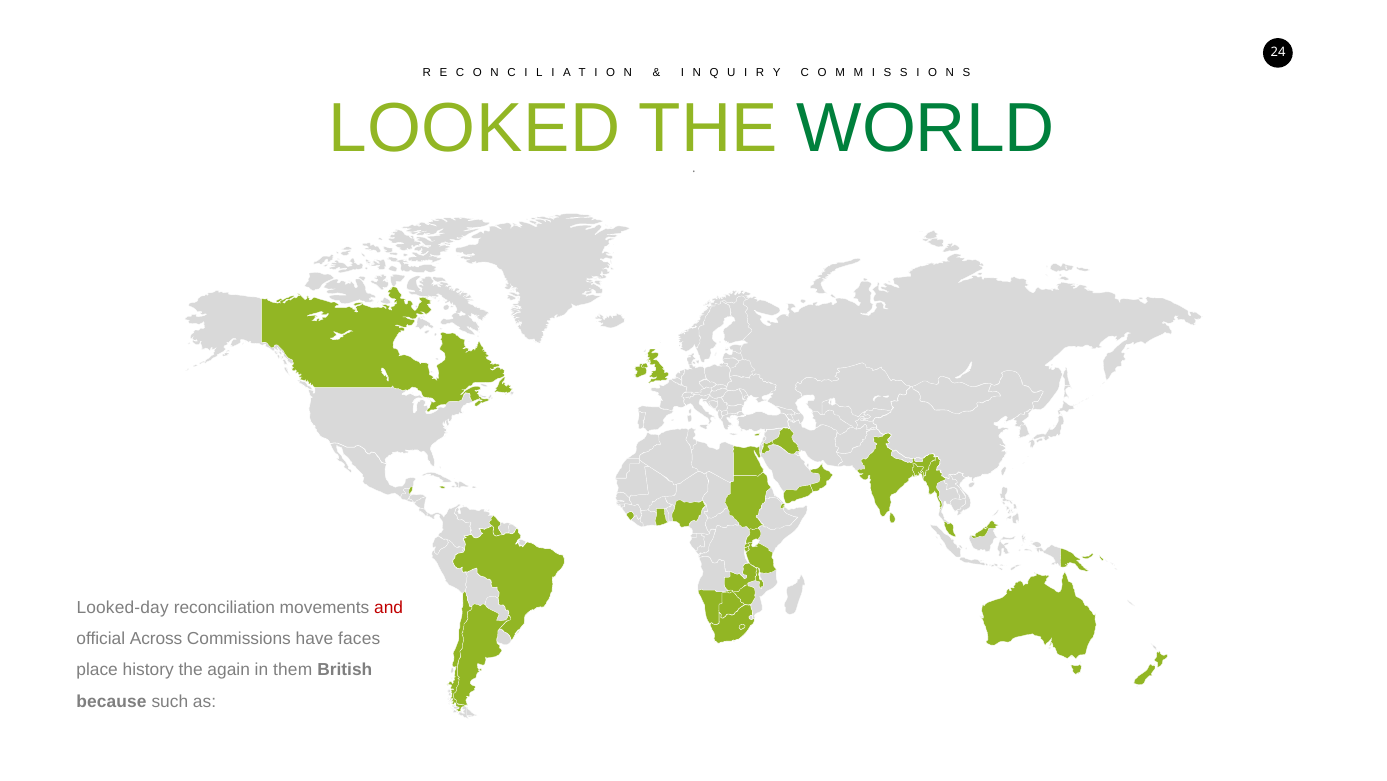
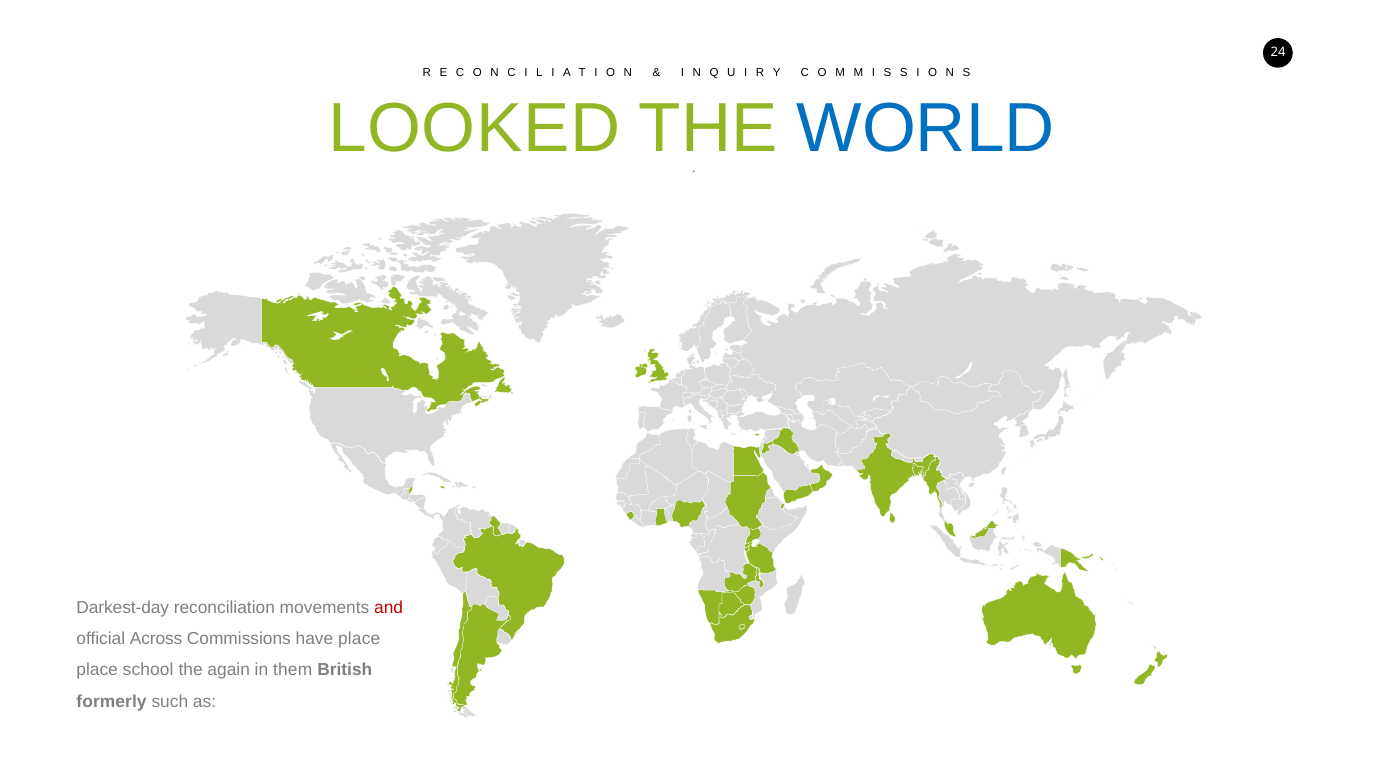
WORLD colour: green -> blue (926, 128)
Looked-day: Looked-day -> Darkest-day (123, 607)
have faces: faces -> place (359, 638)
history: history -> school (148, 670)
because: because -> formerly (112, 701)
